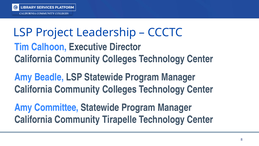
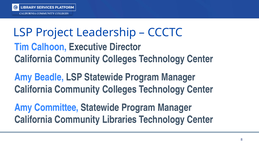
Tirapelle: Tirapelle -> Libraries (119, 119)
